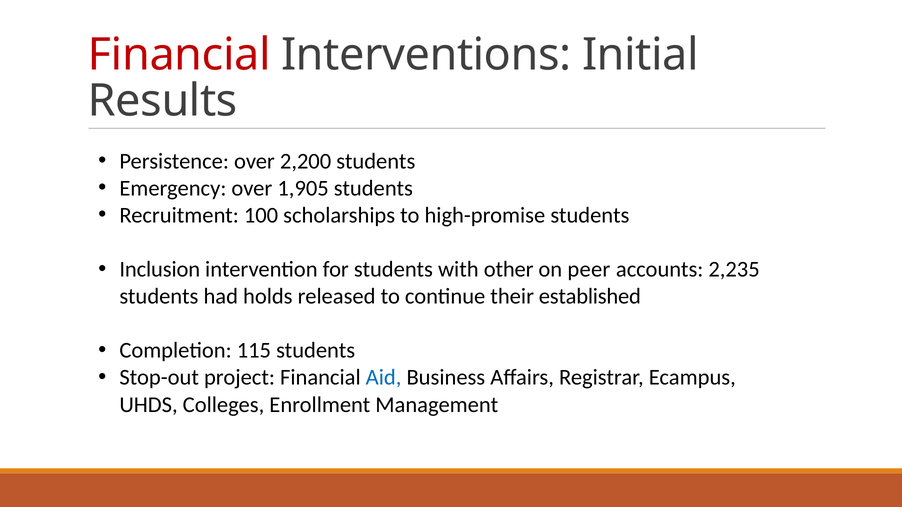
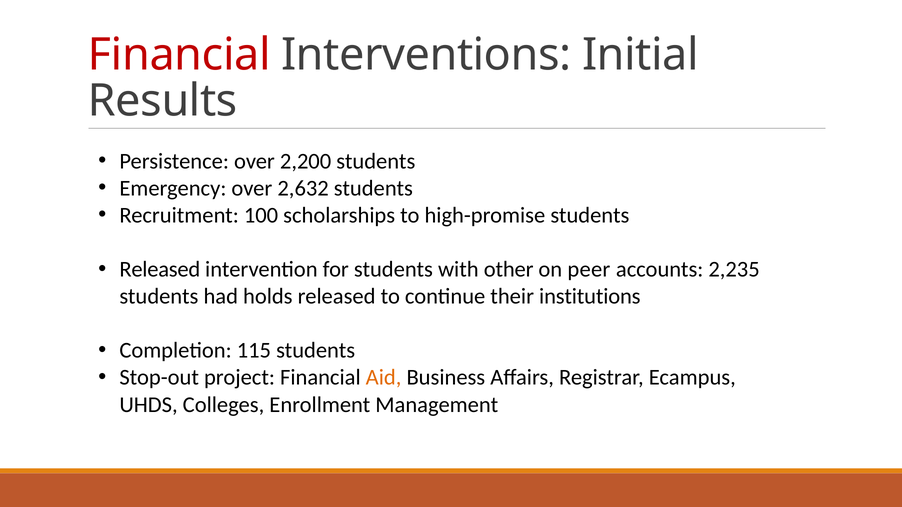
1,905: 1,905 -> 2,632 (303, 188)
Inclusion: Inclusion -> Released (160, 270)
established: established -> institutions (590, 297)
Aid colour: blue -> orange (384, 378)
